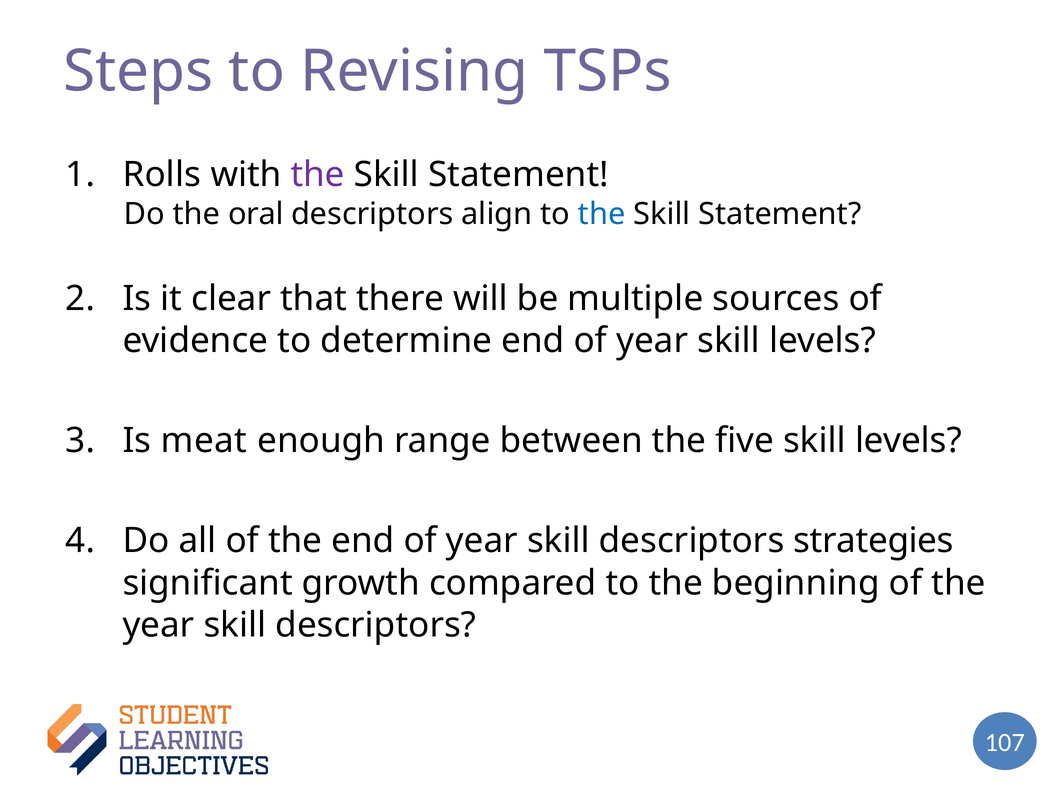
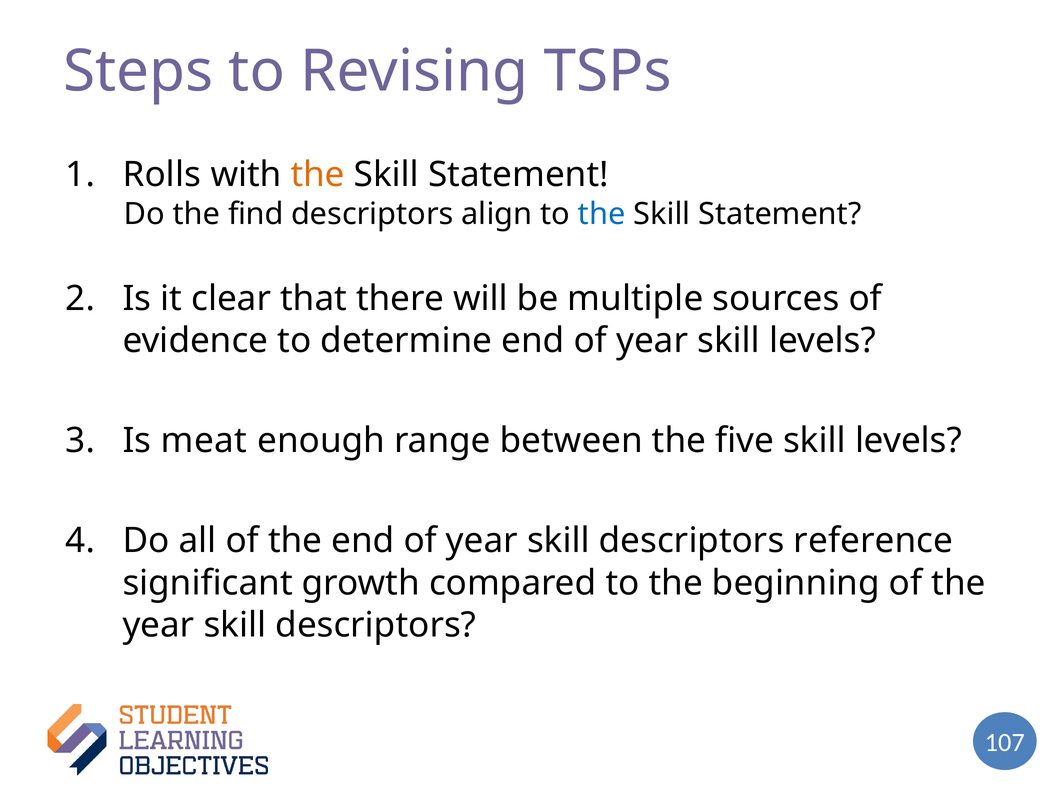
the colour: purple -> orange (318, 175)
oral: oral -> find (256, 214)
strategies: strategies -> reference (873, 541)
